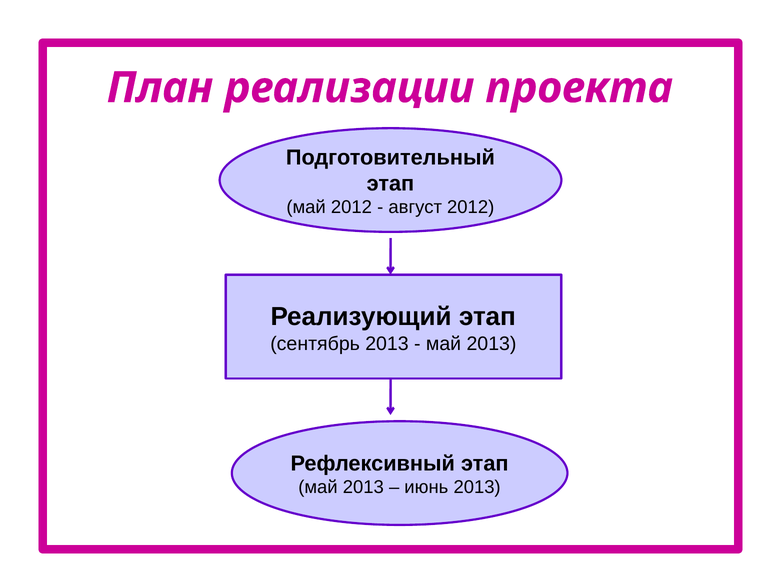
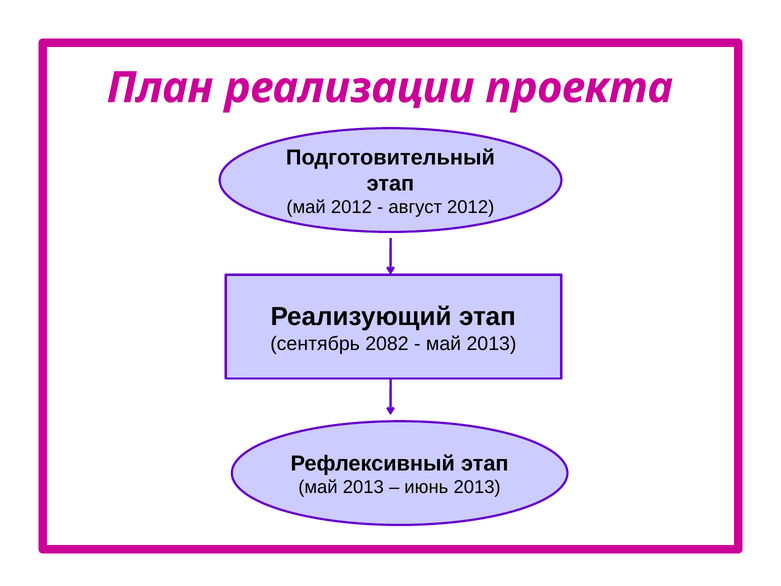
сентябрь 2013: 2013 -> 2082 (387, 343)
